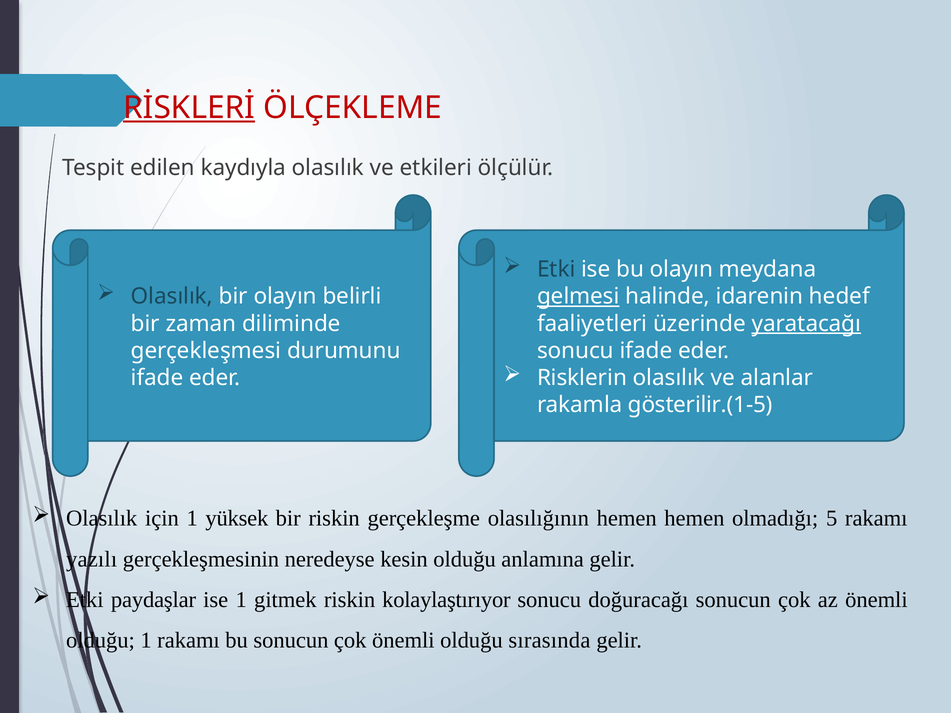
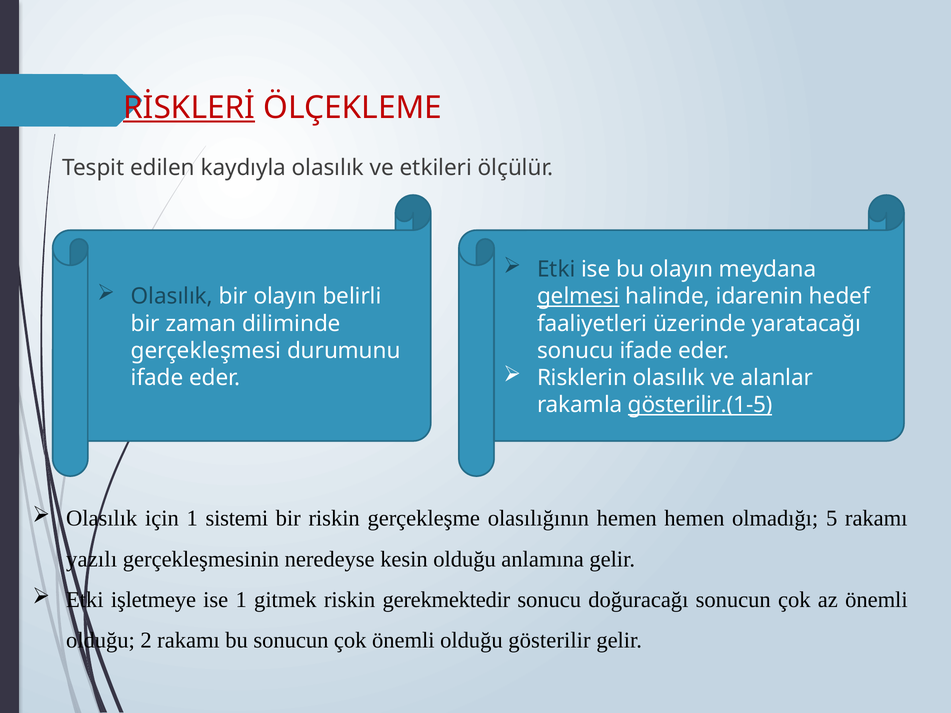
yaratacağı underline: present -> none (806, 324)
gösterilir.(1-5 underline: none -> present (700, 405)
yüksek: yüksek -> sistemi (237, 519)
paydaşlar: paydaşlar -> işletmeye (153, 600)
kolaylaştırıyor: kolaylaştırıyor -> gerekmektedir (446, 600)
olduğu 1: 1 -> 2 (146, 641)
sırasında: sırasında -> gösterilir (549, 641)
